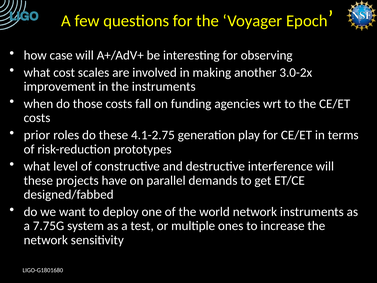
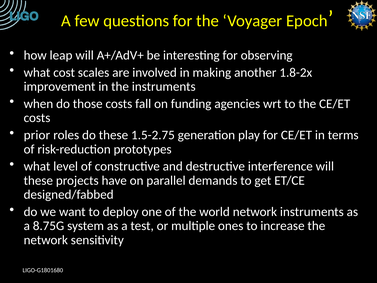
case: case -> leap (61, 55)
3.0-2x: 3.0-2x -> 1.8-2x (296, 72)
4.1-2.75: 4.1-2.75 -> 1.5-2.75 (153, 135)
7.75G: 7.75G -> 8.75G (49, 226)
